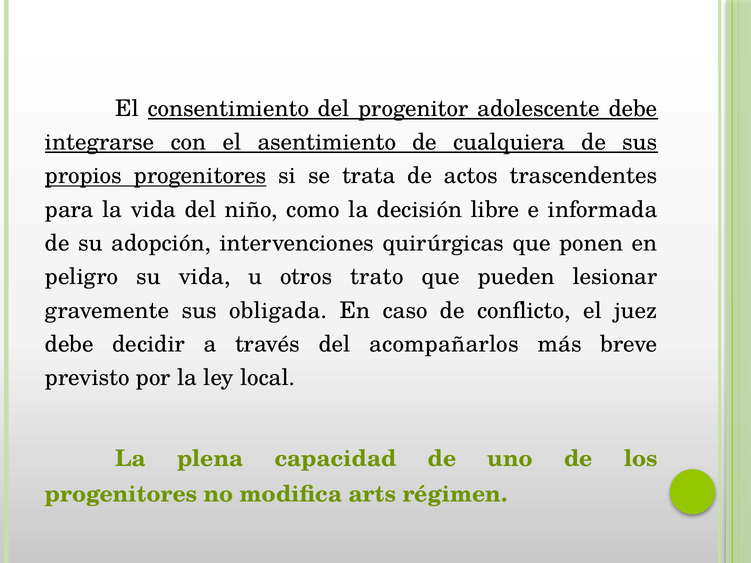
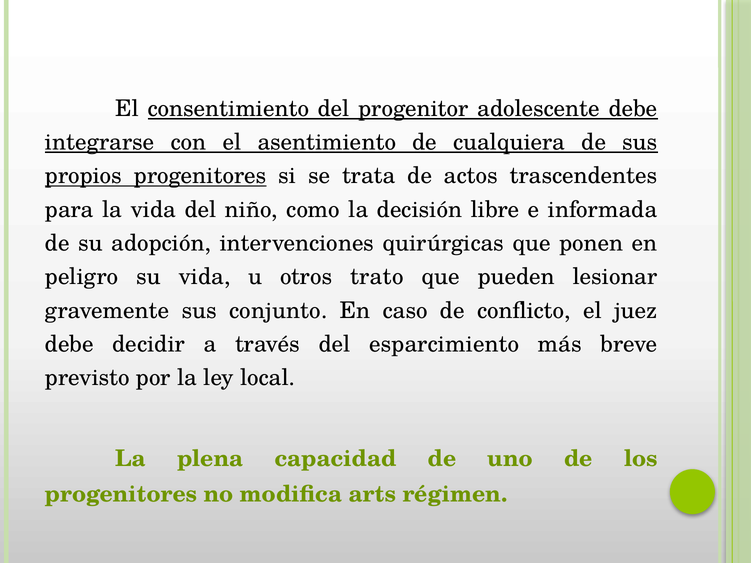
obligada: obligada -> conjunto (278, 311)
acompañarlos: acompañarlos -> esparcimiento (444, 344)
